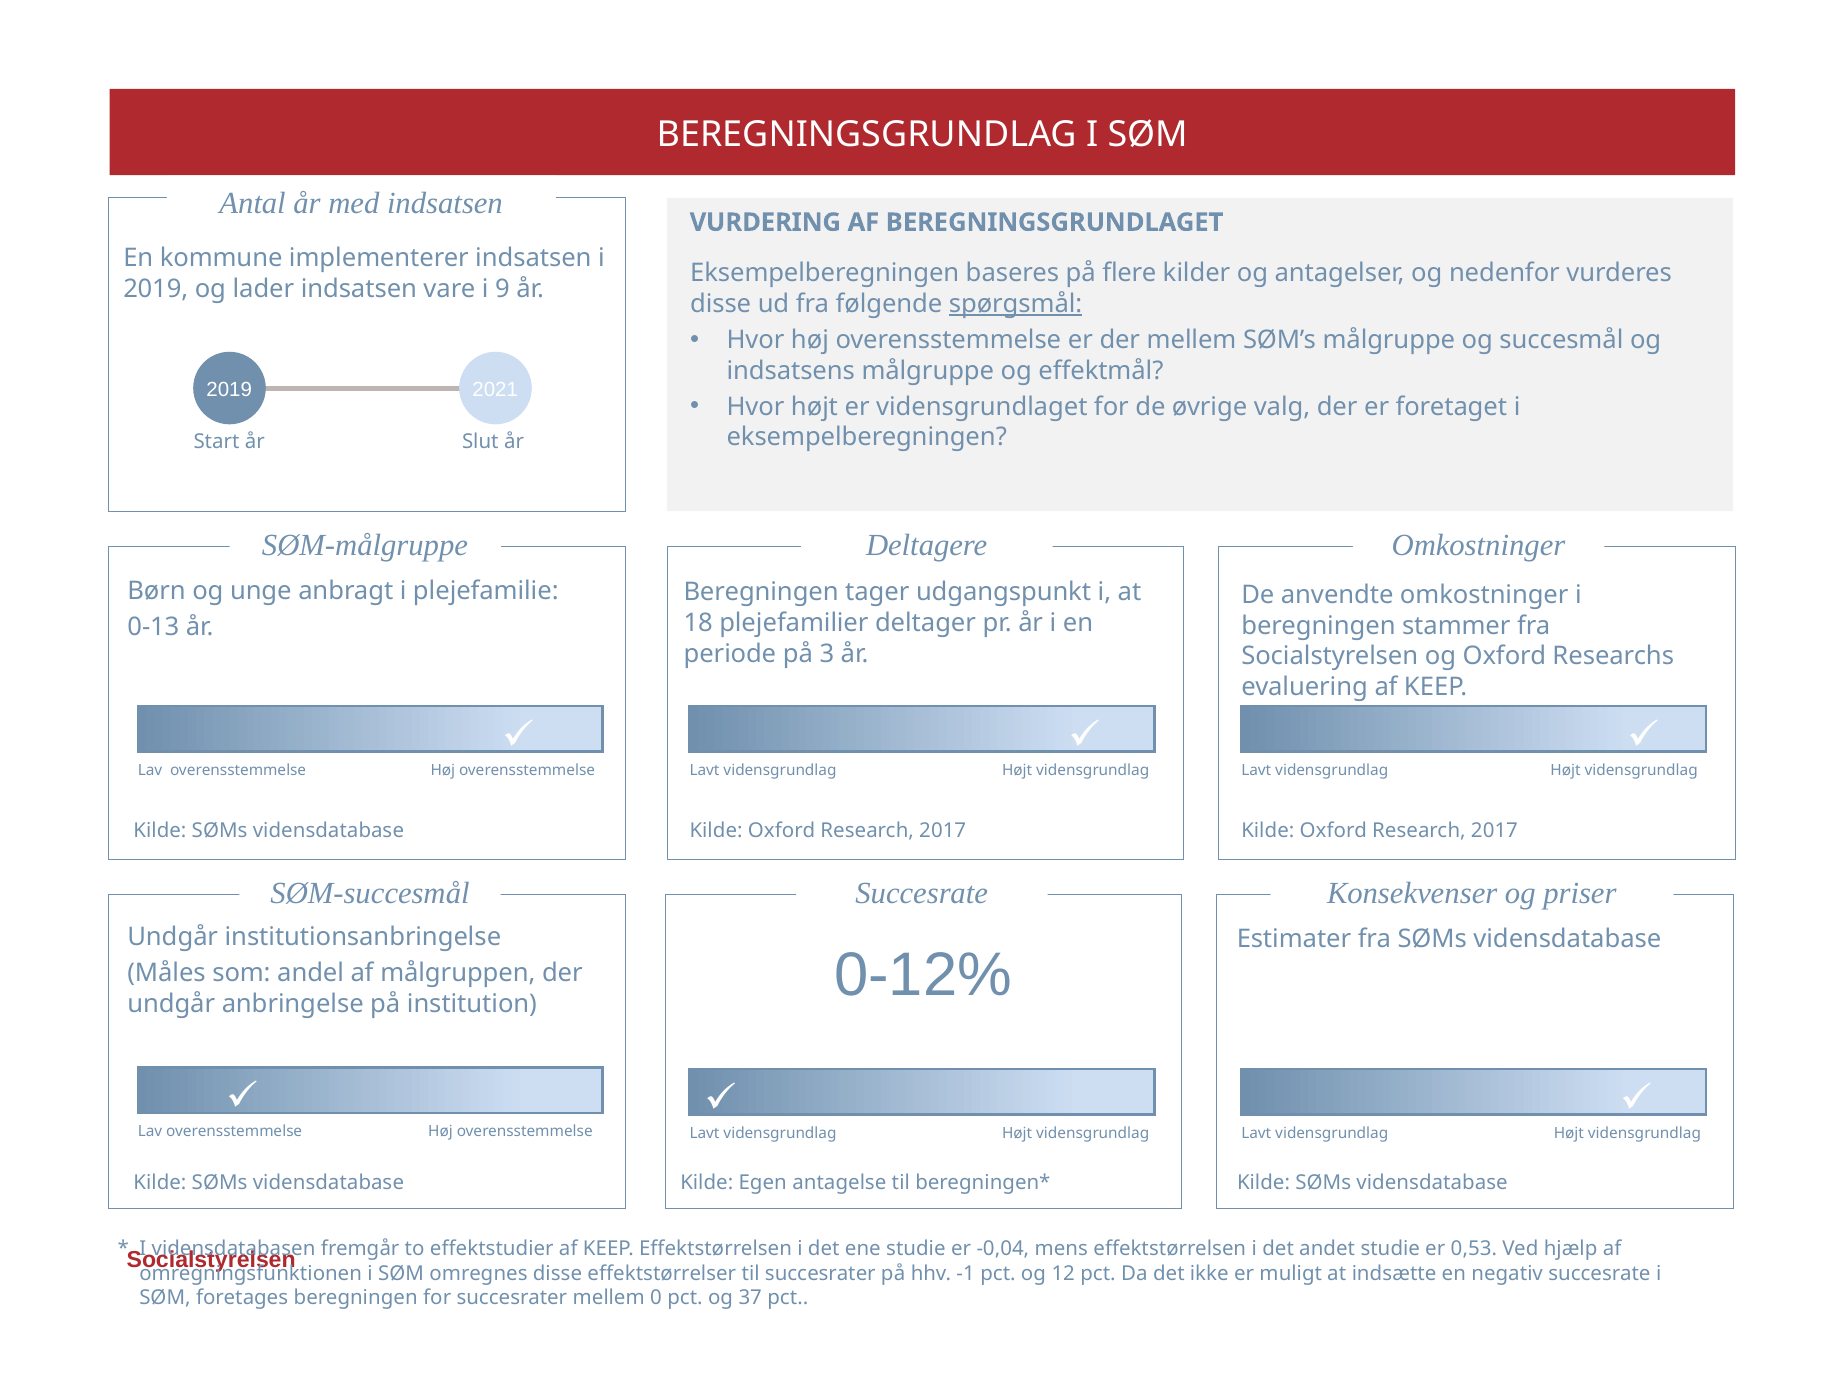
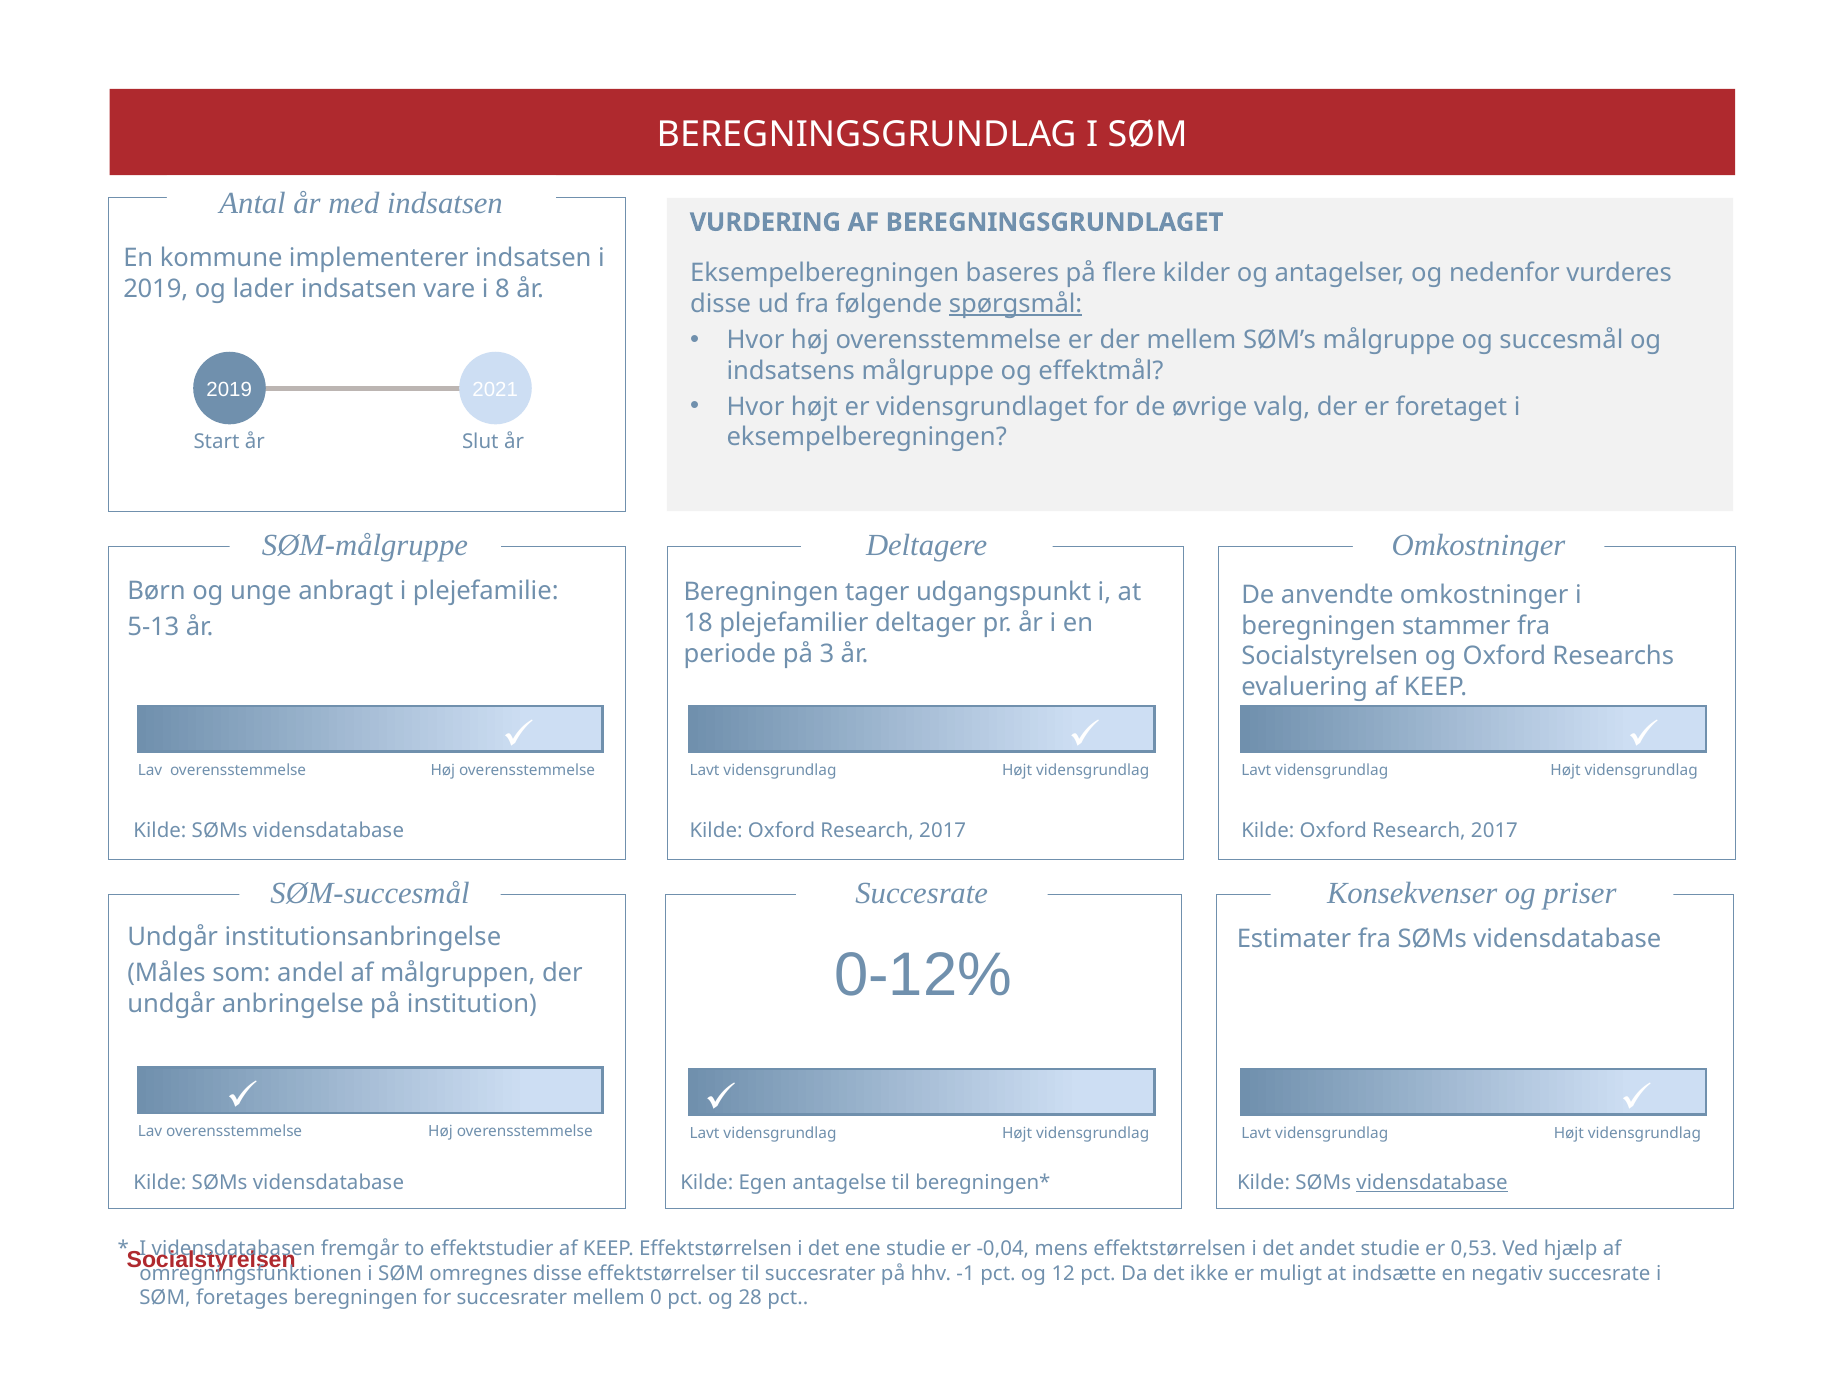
9: 9 -> 8 (502, 289)
0-13: 0-13 -> 5-13 (153, 627)
vidensdatabase underline: none -> present (1432, 1182)
37: 37 -> 28 (750, 1298)
